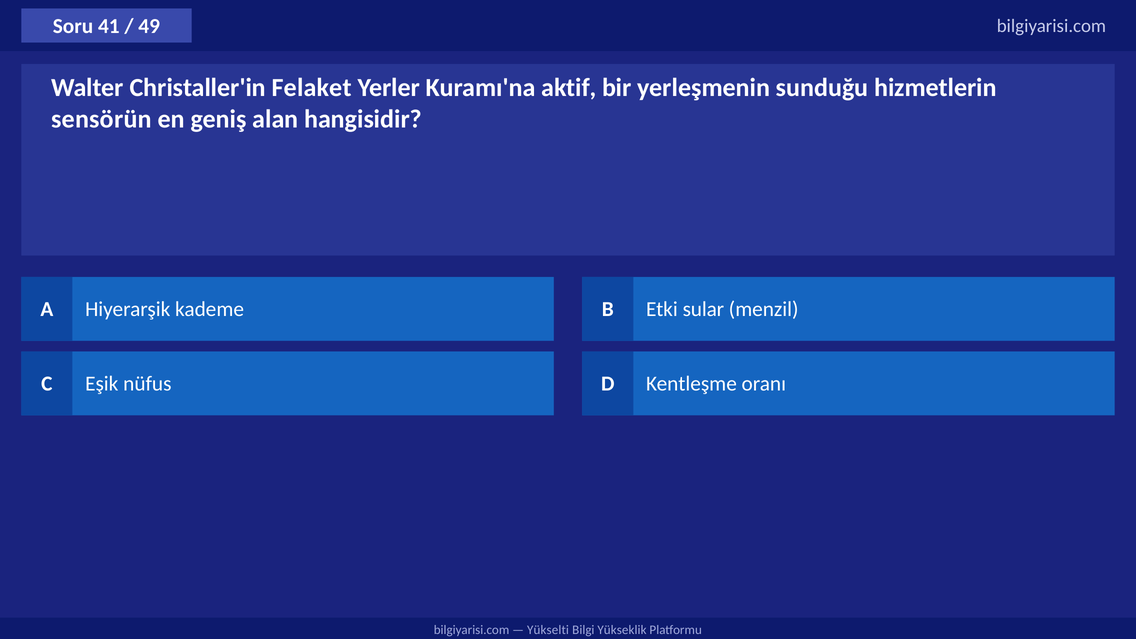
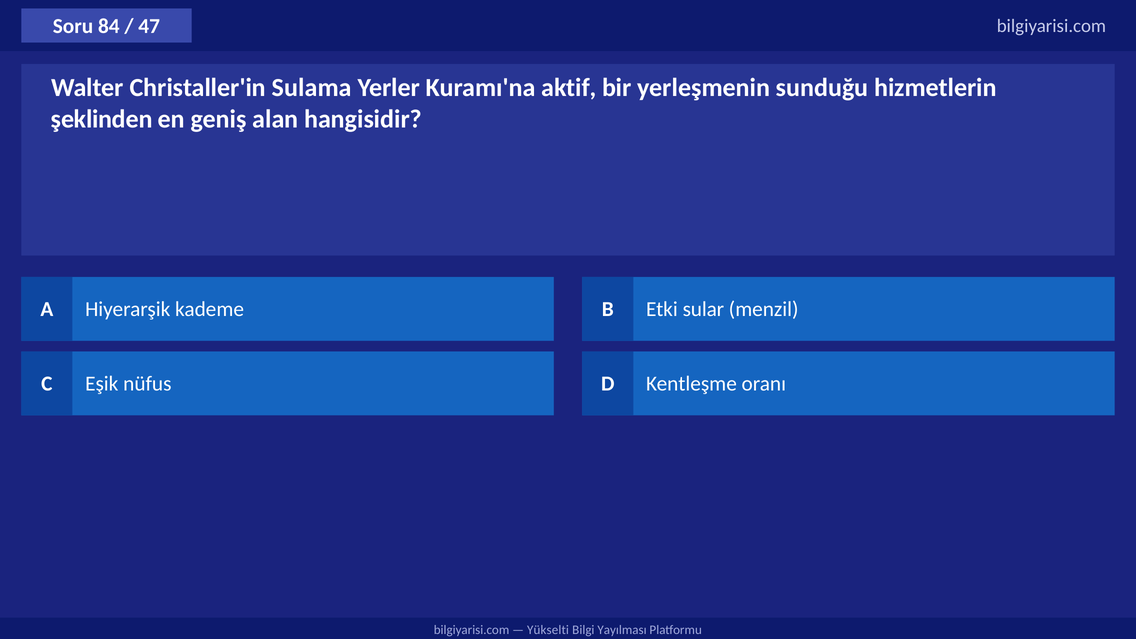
41: 41 -> 84 (109, 26)
49: 49 -> 47 (149, 26)
Felaket: Felaket -> Sulama (312, 87)
sensörün: sensörün -> şeklinden (102, 119)
Yükseklik: Yükseklik -> Yayılması (622, 630)
